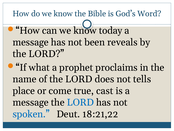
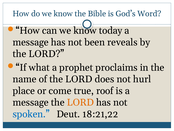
tells: tells -> hurl (142, 79)
cast: cast -> roof (105, 90)
LORD colour: blue -> orange (80, 102)
